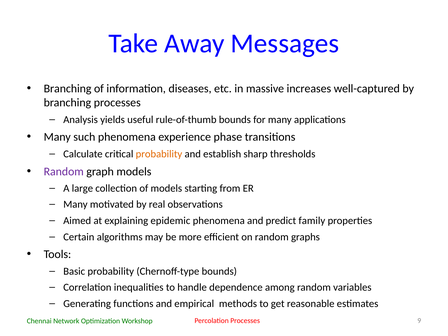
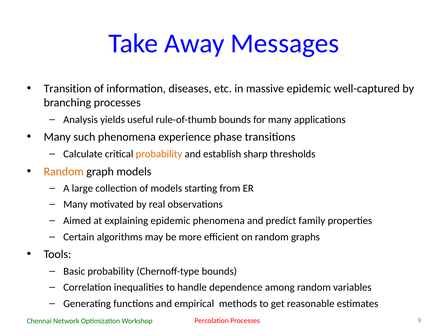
Branching: Branching -> Transition (68, 89)
massive increases: increases -> epidemic (309, 89)
Random colour: purple -> orange (64, 171)
